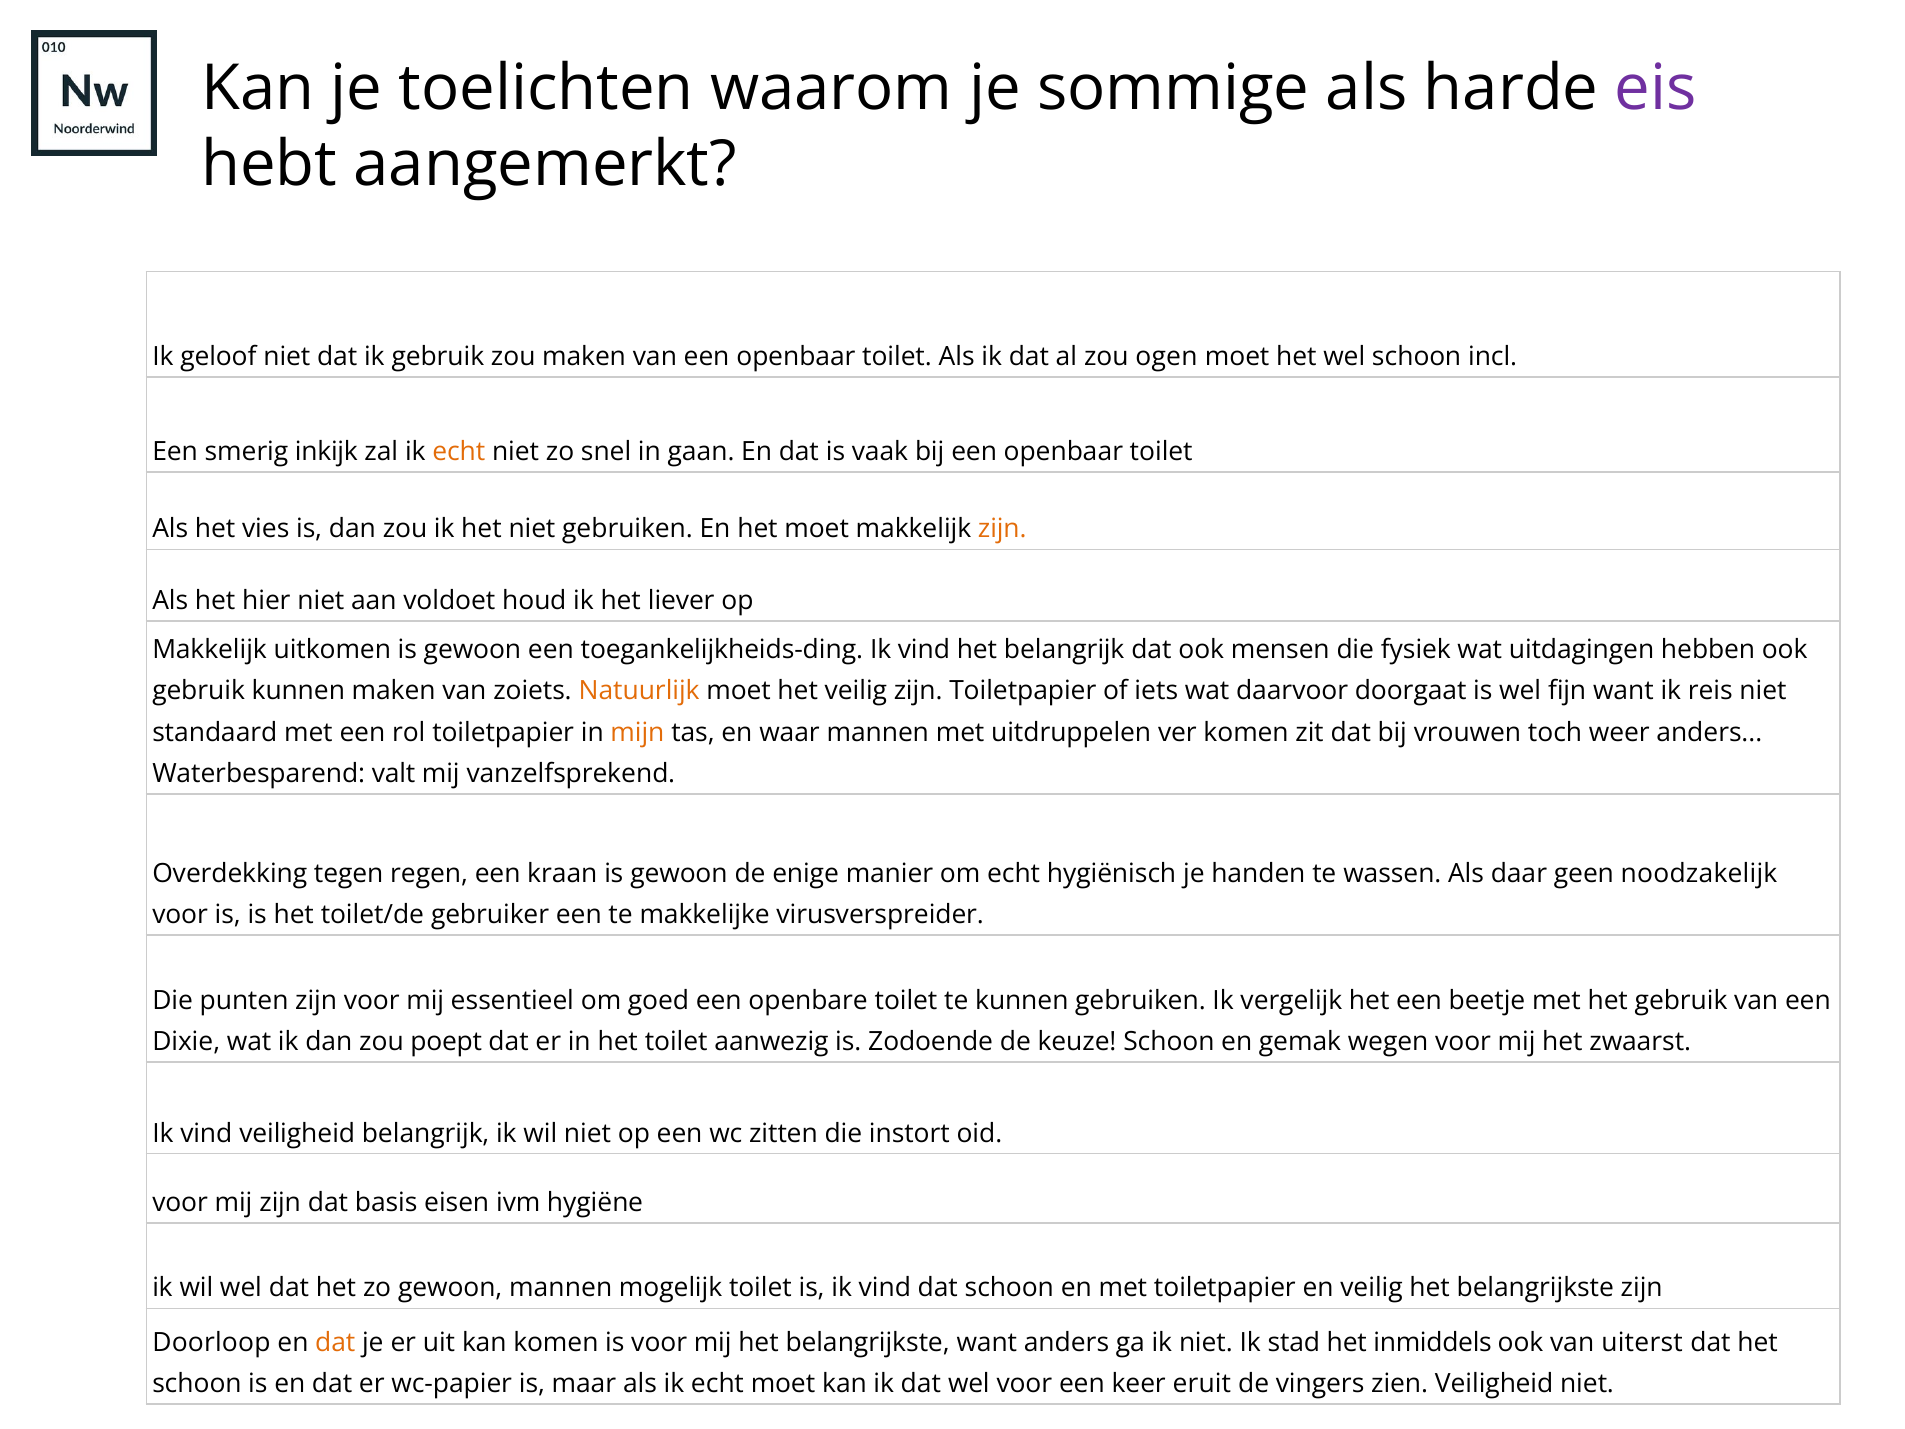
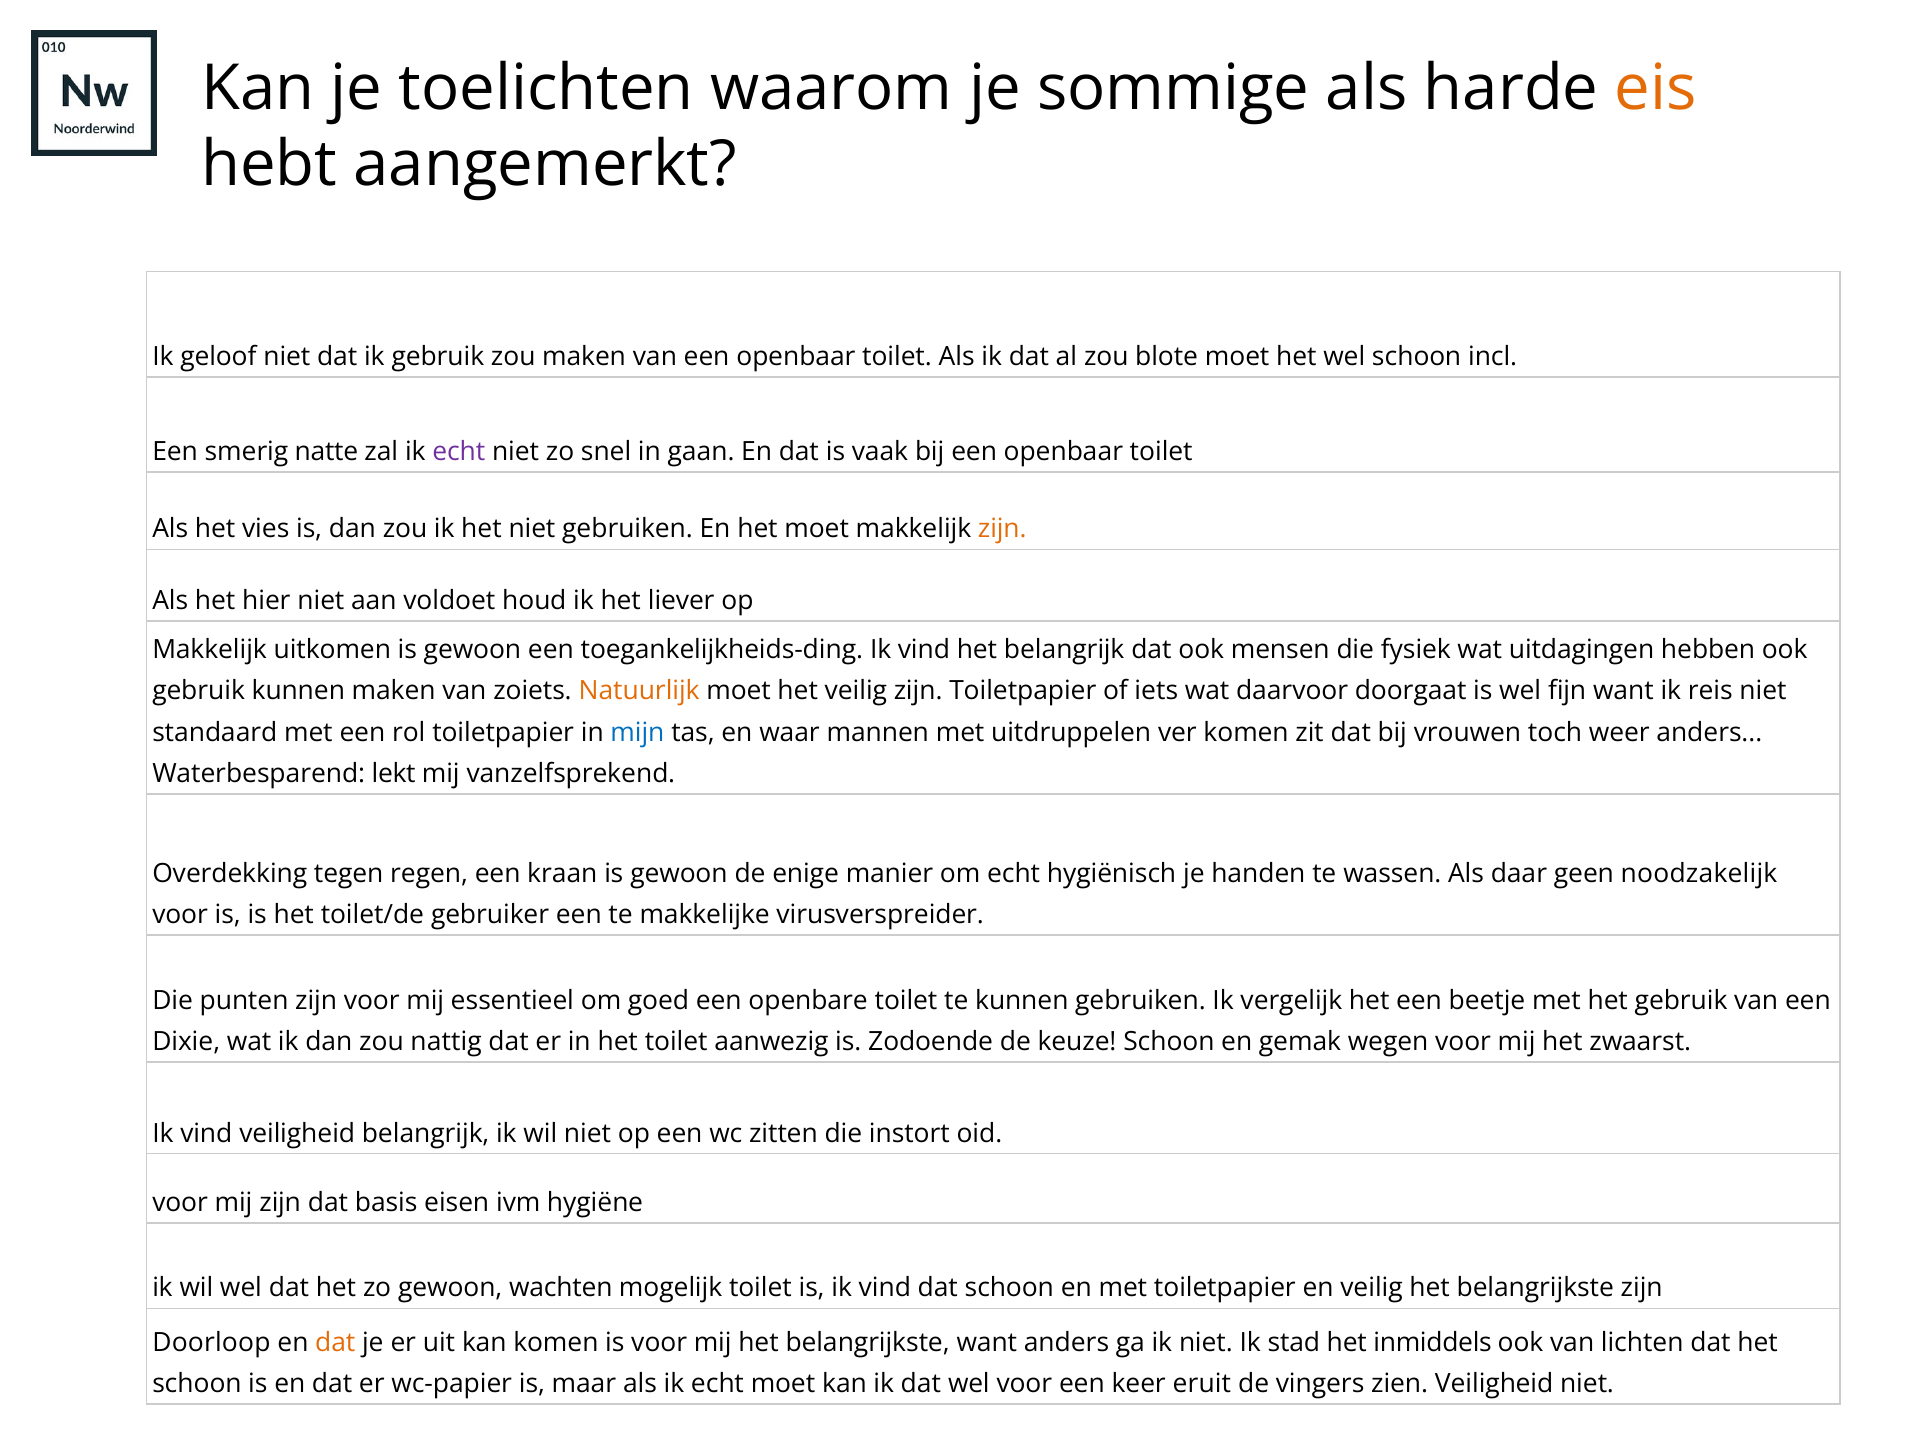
eis colour: purple -> orange (1656, 88)
ogen: ogen -> blote (1167, 357)
inkijk: inkijk -> natte (326, 452)
echt colour: orange -> purple (459, 452)
mijn colour: orange -> blue (637, 732)
valt: valt -> lekt (394, 773)
poept: poept -> nattig (446, 1042)
gewoon mannen: mannen -> wachten (561, 1288)
uiterst: uiterst -> lichten (1642, 1342)
